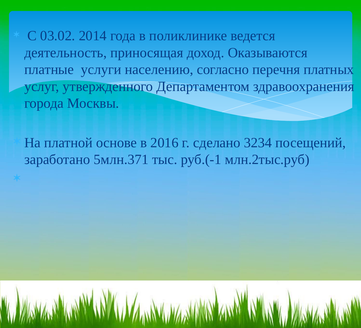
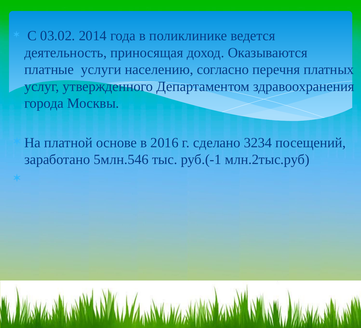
5млн.371: 5млн.371 -> 5млн.546 (121, 159)
